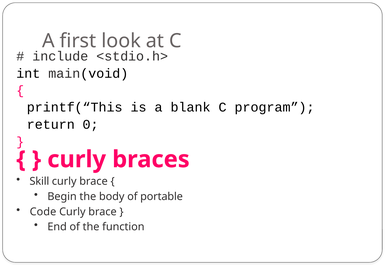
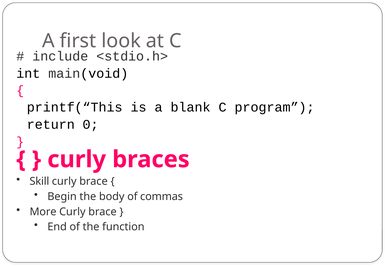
portable: portable -> commas (162, 197)
Code: Code -> More (43, 212)
